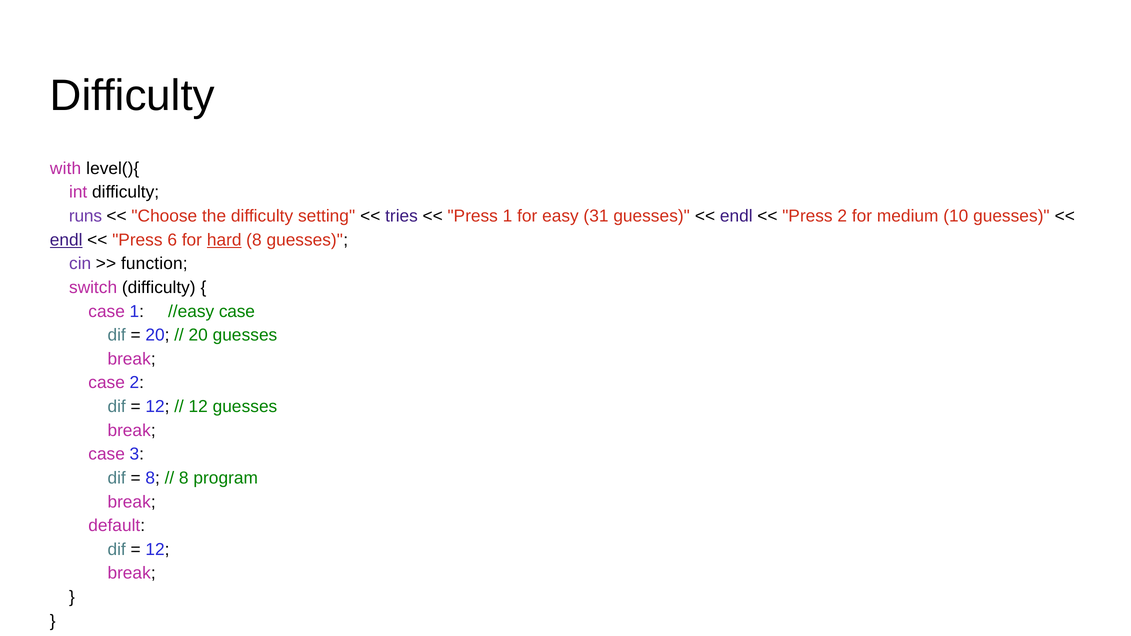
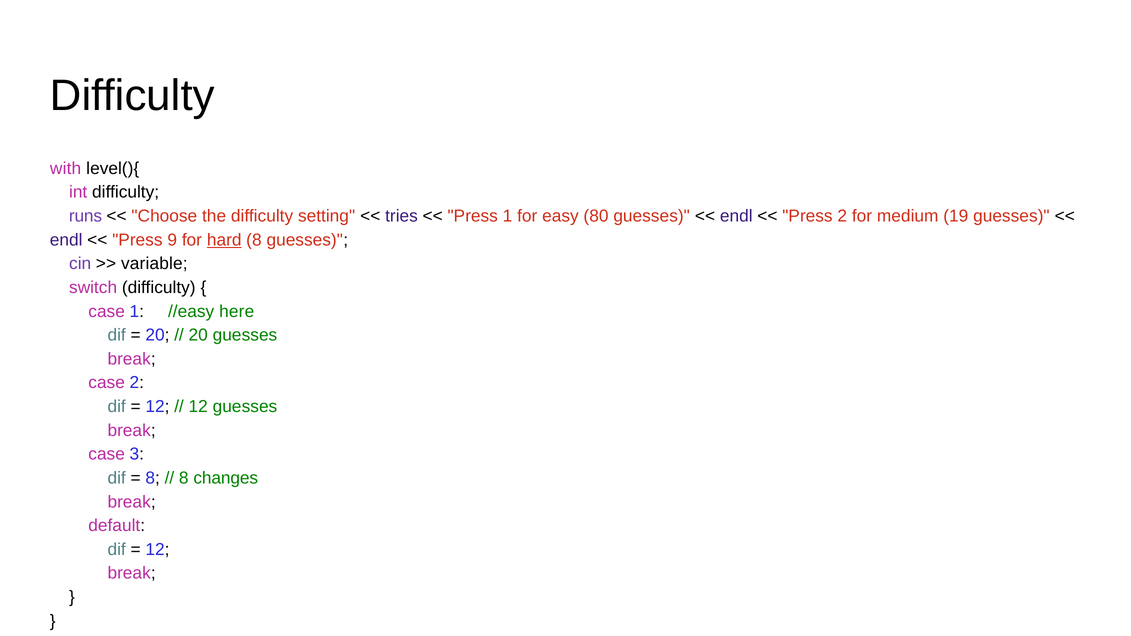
31: 31 -> 80 (596, 216)
10: 10 -> 19 (956, 216)
endl underline: present -> none (66, 240)
6: 6 -> 9 (172, 240)
function: function -> variable (154, 264)
//easy case: case -> here (237, 311)
program: program -> changes (226, 478)
